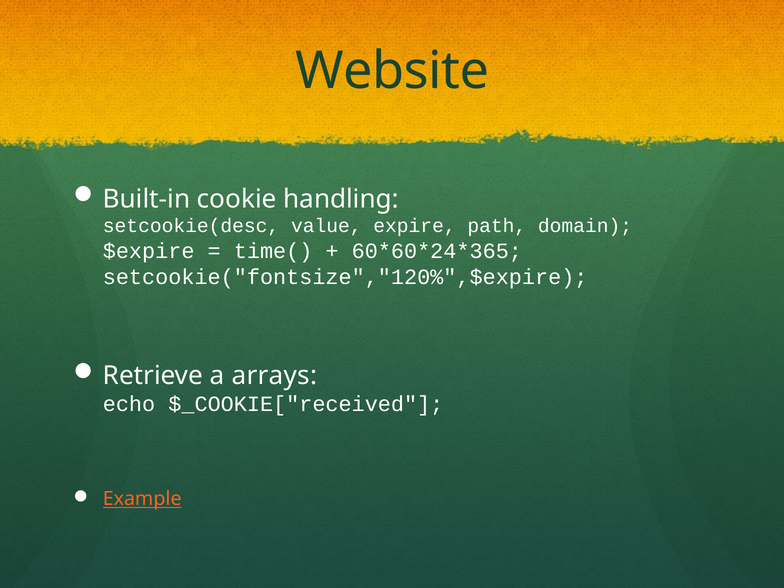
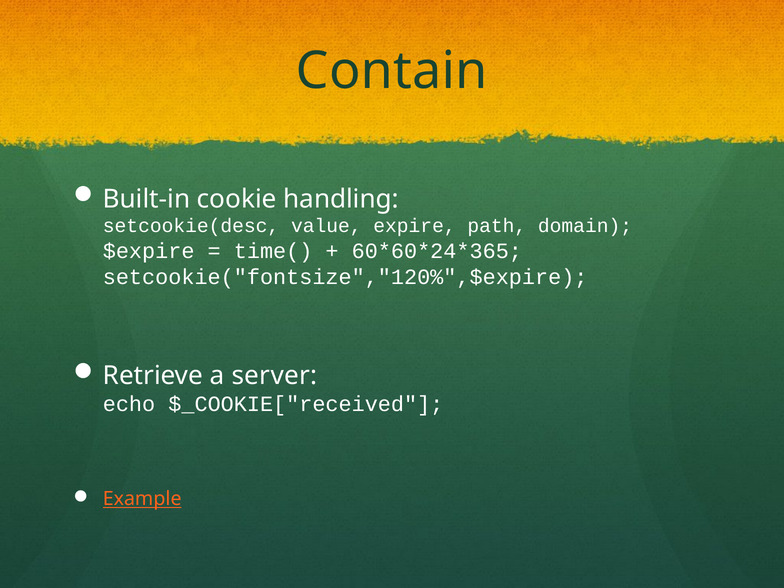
Website: Website -> Contain (392, 71)
arrays: arrays -> server (274, 376)
